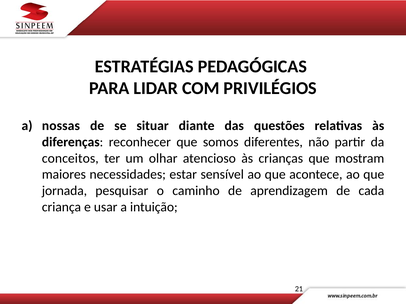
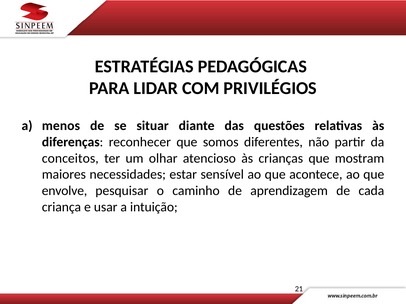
nossas: nossas -> menos (61, 126)
jornada: jornada -> envolve (65, 191)
